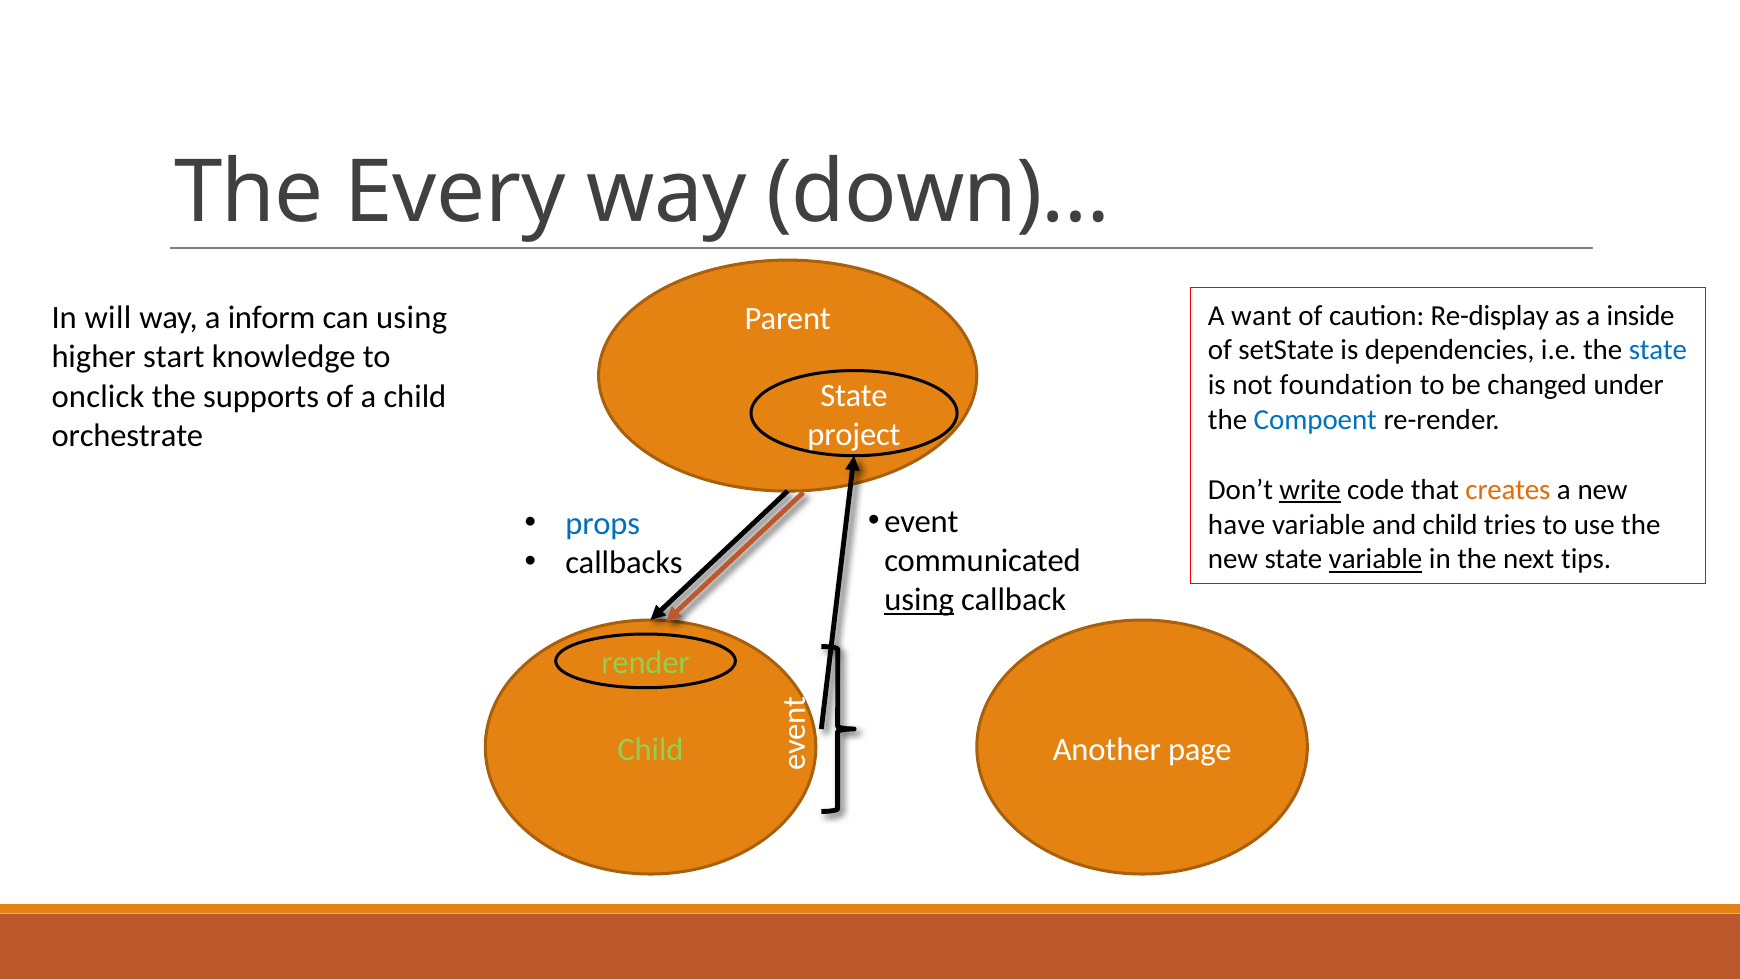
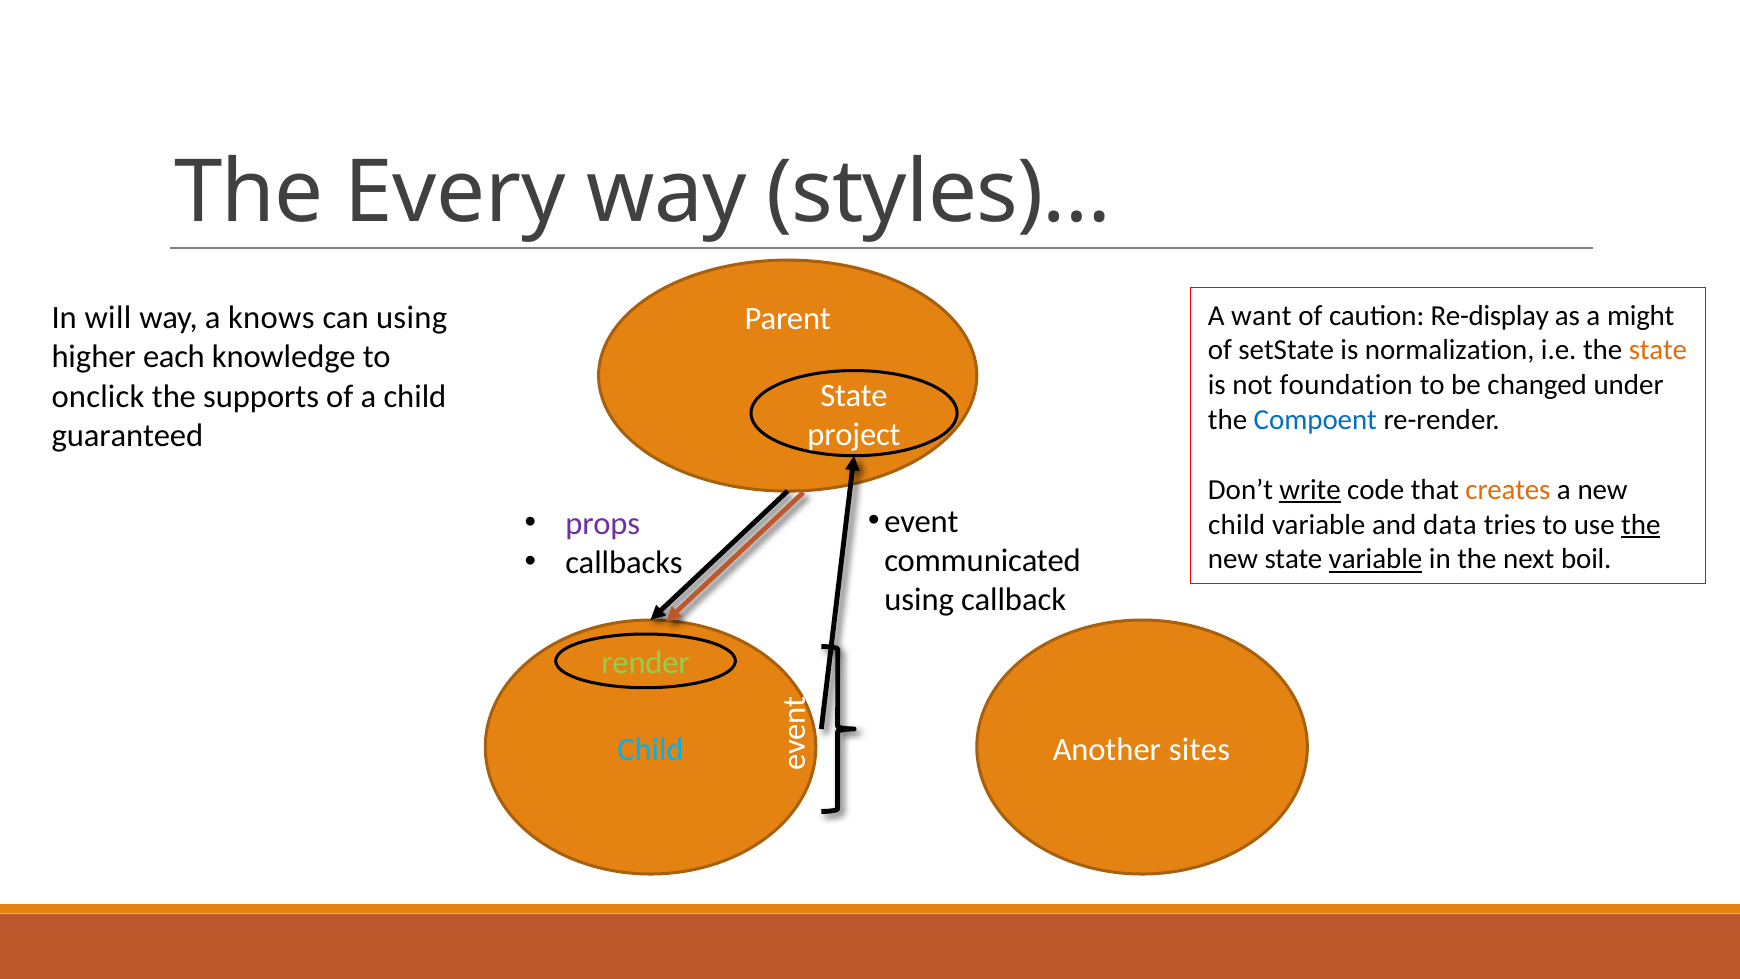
down)…: down)… -> styles)… (939, 193)
inside: inside -> might (1641, 316)
inform: inform -> knows (271, 318)
dependencies: dependencies -> normalization (1450, 350)
state colour: blue -> orange (1658, 350)
start: start -> each (174, 357)
orchestrate: orchestrate -> guaranteed (127, 435)
props colour: blue -> purple (603, 524)
have: have -> child (1237, 524)
and child: child -> data (1450, 524)
the underline: none -> present (1641, 524)
tips: tips -> boil (1586, 559)
using underline: present -> none (919, 600)
Child colour: light green -> light blue (650, 749)
page: page -> sites (1199, 749)
